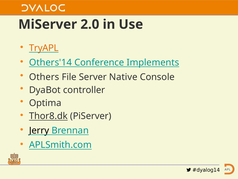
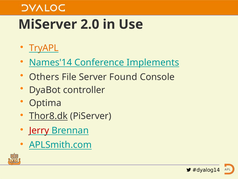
Others'14: Others'14 -> Names'14 (51, 62)
Native: Native -> Found (123, 77)
Jerry colour: black -> red (39, 130)
